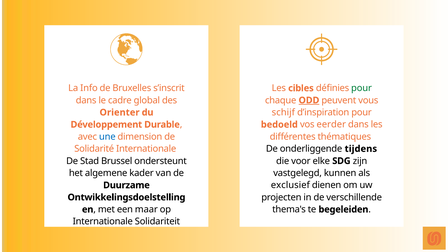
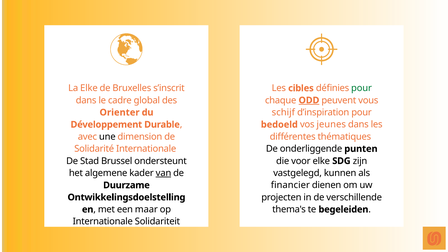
La Info: Info -> Elke (89, 88)
eerder: eerder -> jeunes (331, 125)
une colour: blue -> black (107, 137)
tijdens: tijdens -> punten (361, 149)
van underline: none -> present (164, 173)
exclusief: exclusief -> financier (290, 185)
